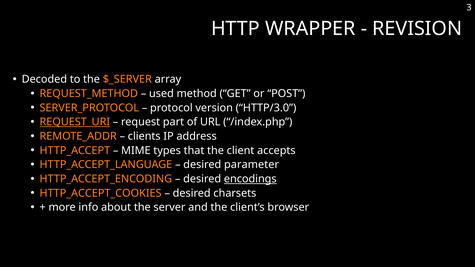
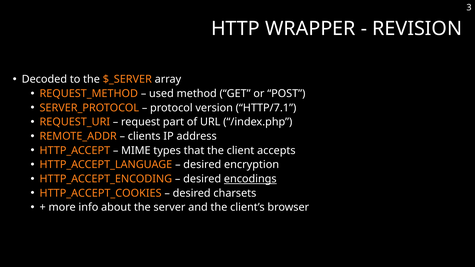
HTTP/3.0: HTTP/3.0 -> HTTP/7.1 (266, 108)
REQUEST_URI underline: present -> none (75, 122)
parameter: parameter -> encryption (252, 165)
